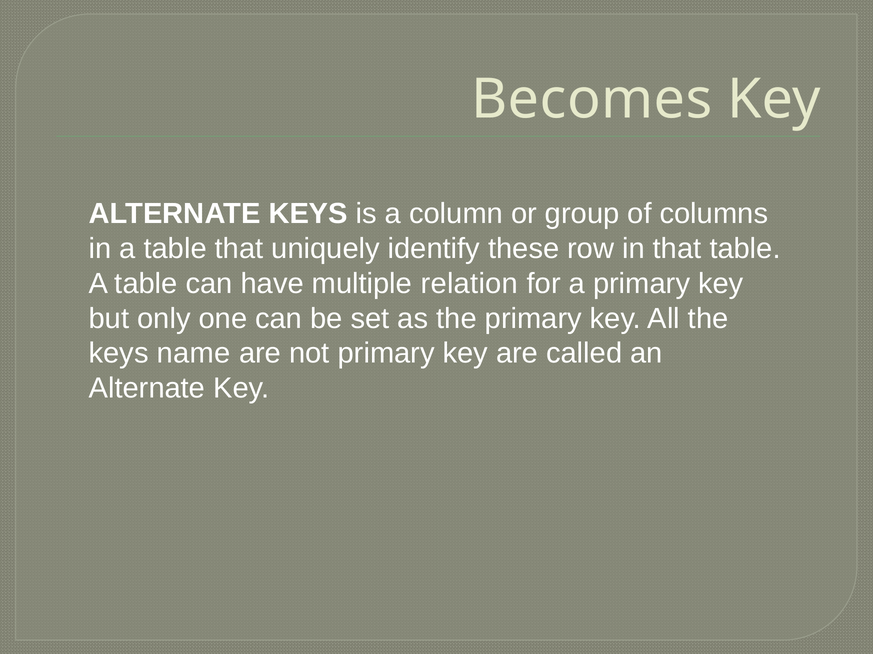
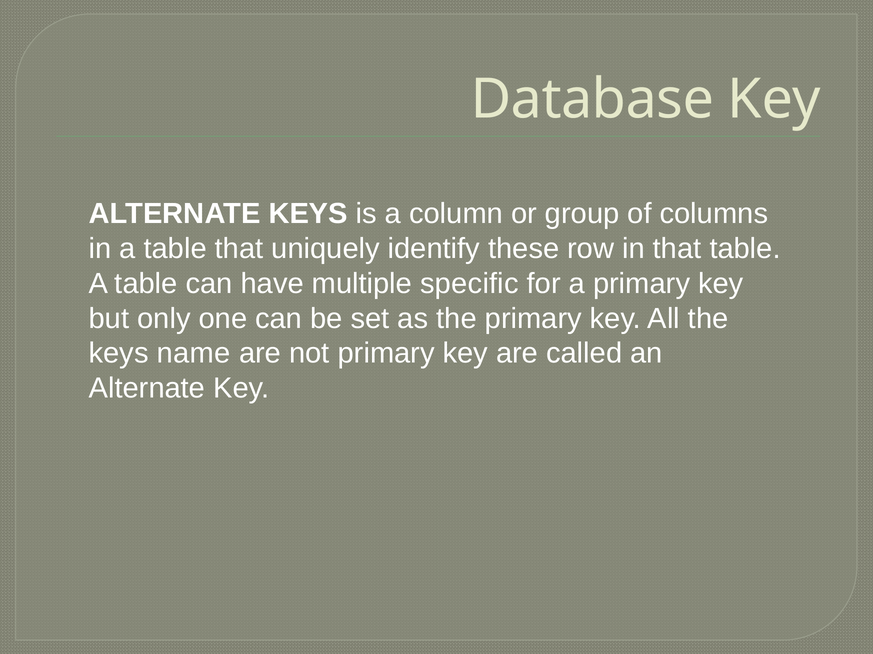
Becomes: Becomes -> Database (592, 99)
relation: relation -> specific (469, 284)
